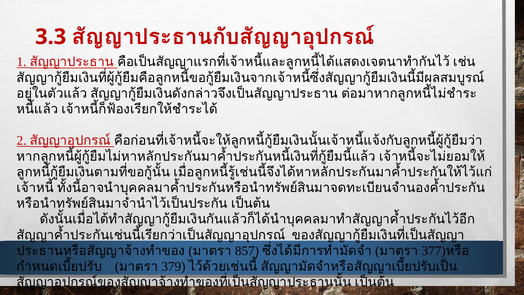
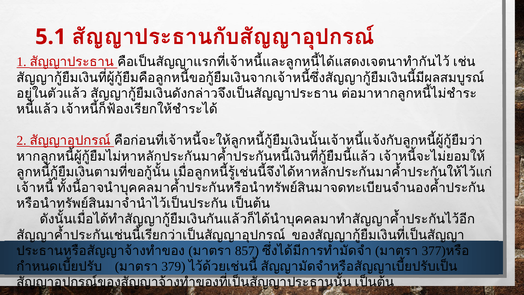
3.3: 3.3 -> 5.1 (51, 37)
